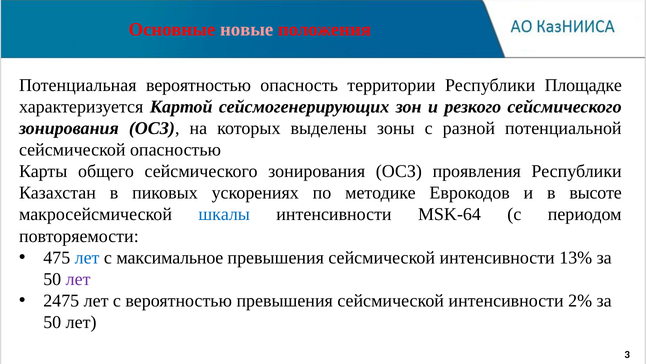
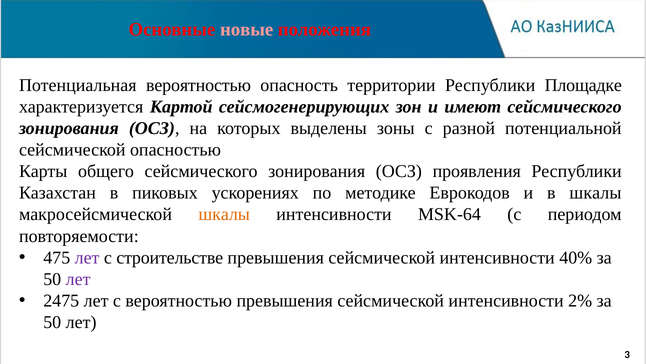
резкого: резкого -> имеют (473, 106)
в высоте: высоте -> шкалы (595, 193)
шкалы colour: blue -> orange (224, 214)
лет colour: blue -> purple (87, 257)
максимальное: максимальное -> строительстве (170, 257)
13%: 13% -> 40% (576, 257)
